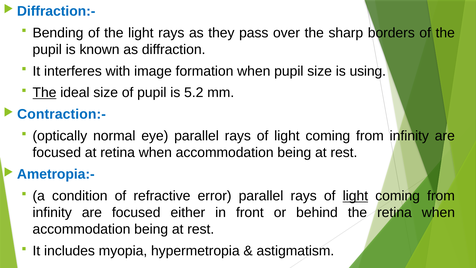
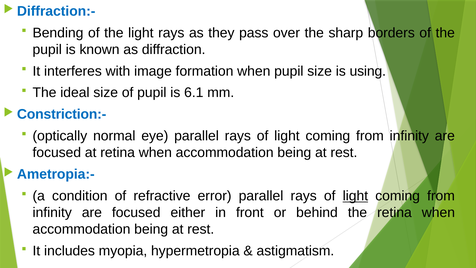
The underline: present -> none (45, 93)
5.2: 5.2 -> 6.1 (194, 93)
Contraction:-: Contraction:- -> Constriction:- (62, 114)
